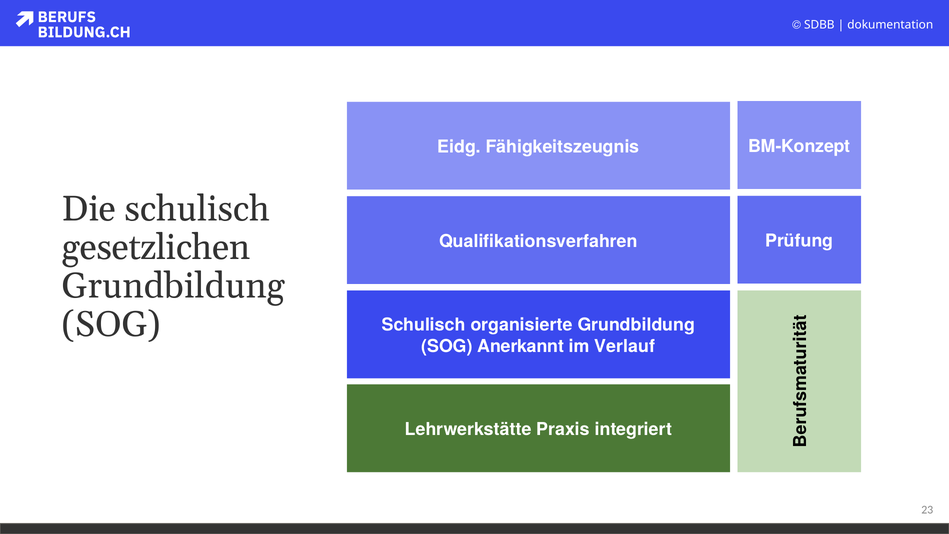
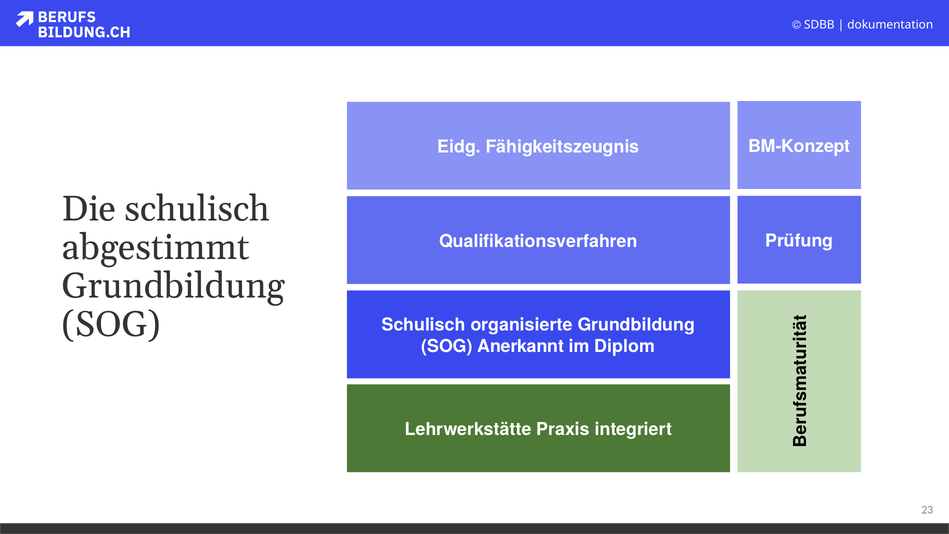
gesetzlichen: gesetzlichen -> abgestimmt (156, 247)
Verlauf: Verlauf -> Diplom (625, 346)
